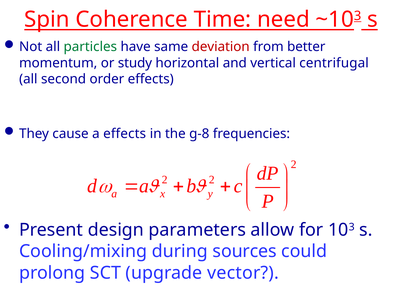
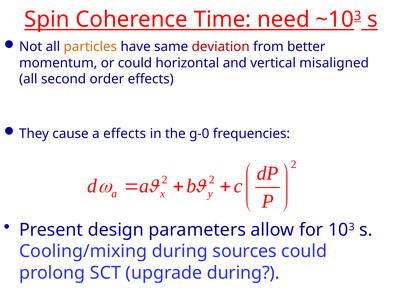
particles colour: green -> orange (90, 47)
or study: study -> could (135, 63)
centrifugal: centrifugal -> misaligned (334, 63)
g-8: g-8 -> g-0 (199, 133)
upgrade vector: vector -> during (243, 272)
